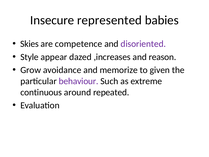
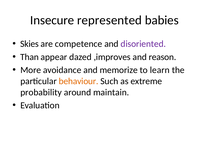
Style: Style -> Than (30, 57)
,increases: ,increases -> ,improves (112, 57)
Grow: Grow -> More (31, 70)
given: given -> learn (160, 70)
behaviour colour: purple -> orange (79, 81)
continuous: continuous -> probability (41, 92)
repeated: repeated -> maintain (111, 92)
